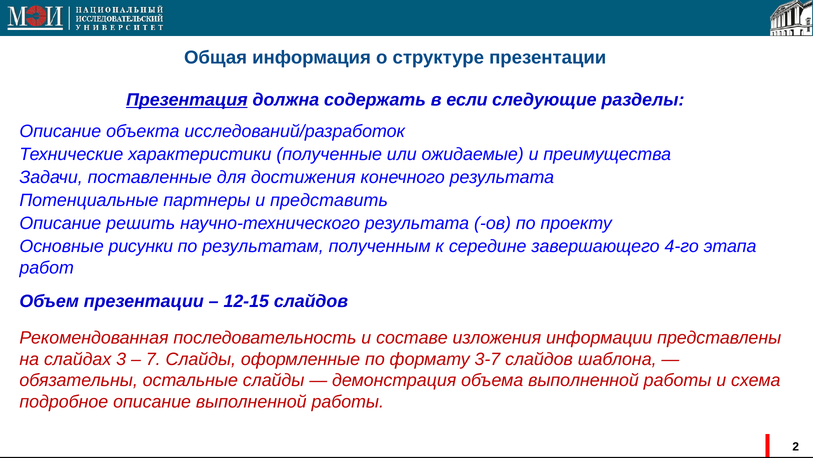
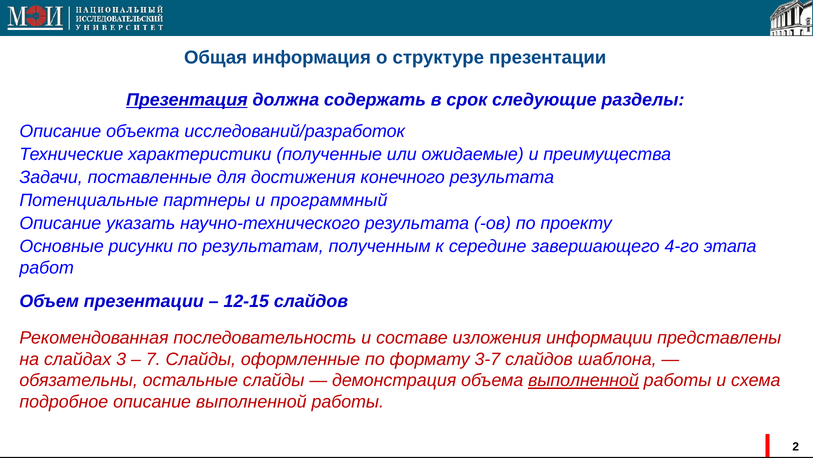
если: если -> срок (467, 99)
представить: представить -> программный (329, 200)
решить: решить -> указать (141, 223)
выполненной underline: none -> present (584, 380)
